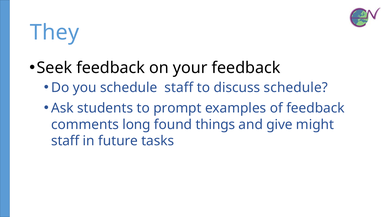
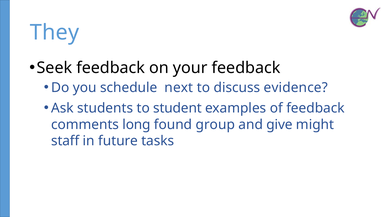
schedule staff: staff -> next (179, 88)
discuss schedule: schedule -> evidence (296, 88)
prompt: prompt -> student (177, 108)
things: things -> group (215, 125)
